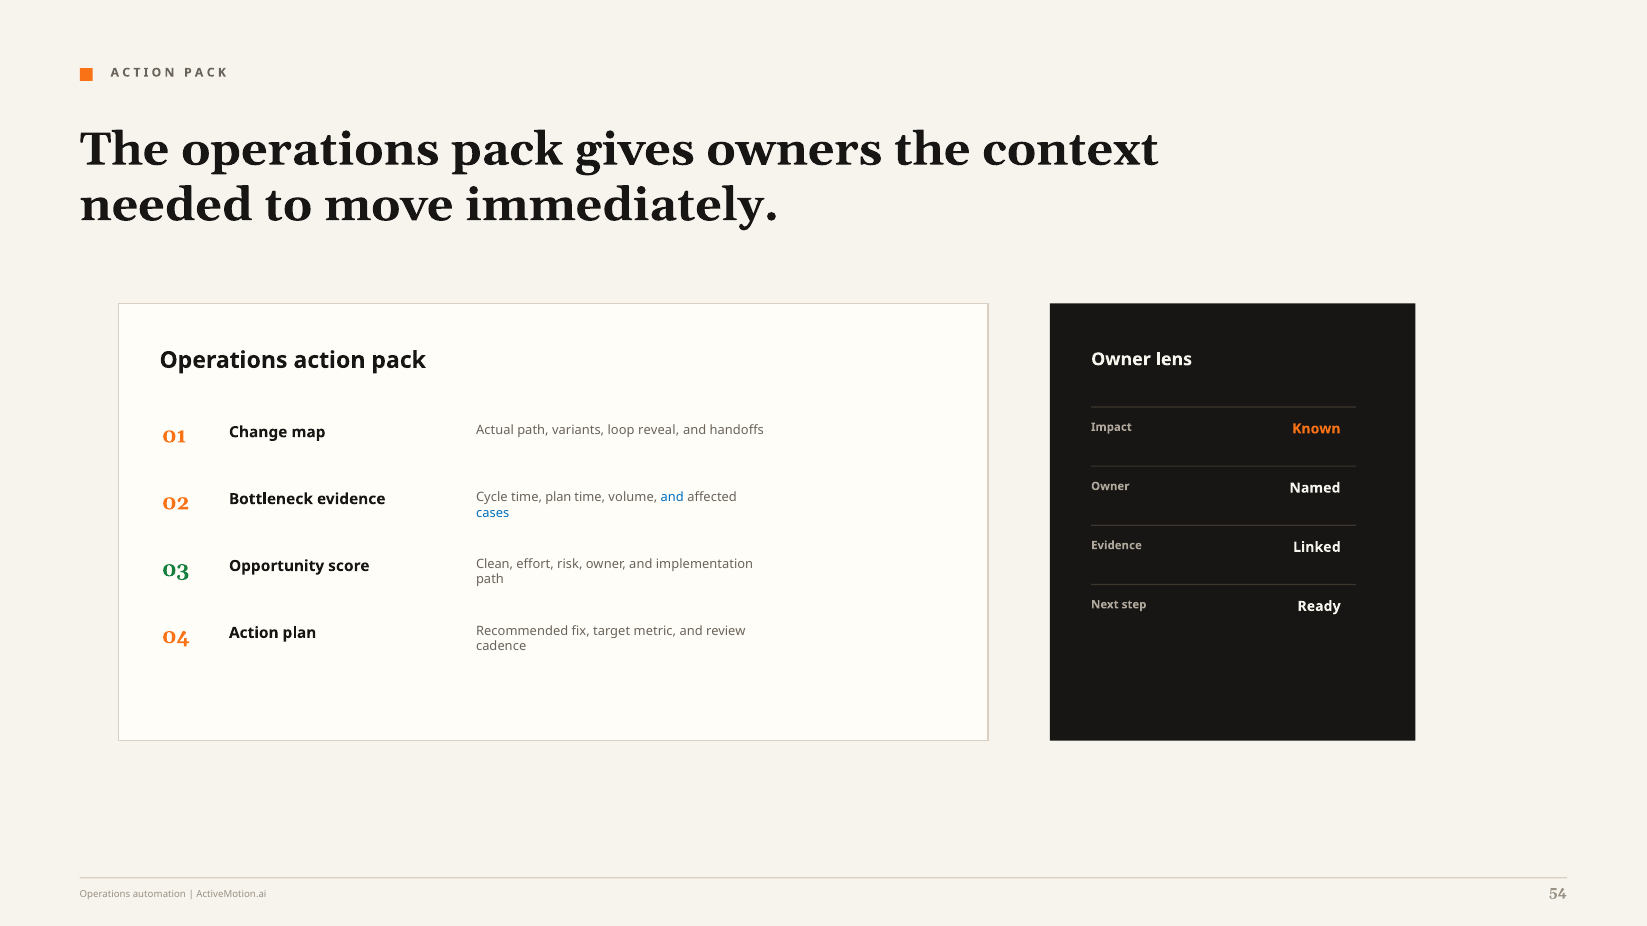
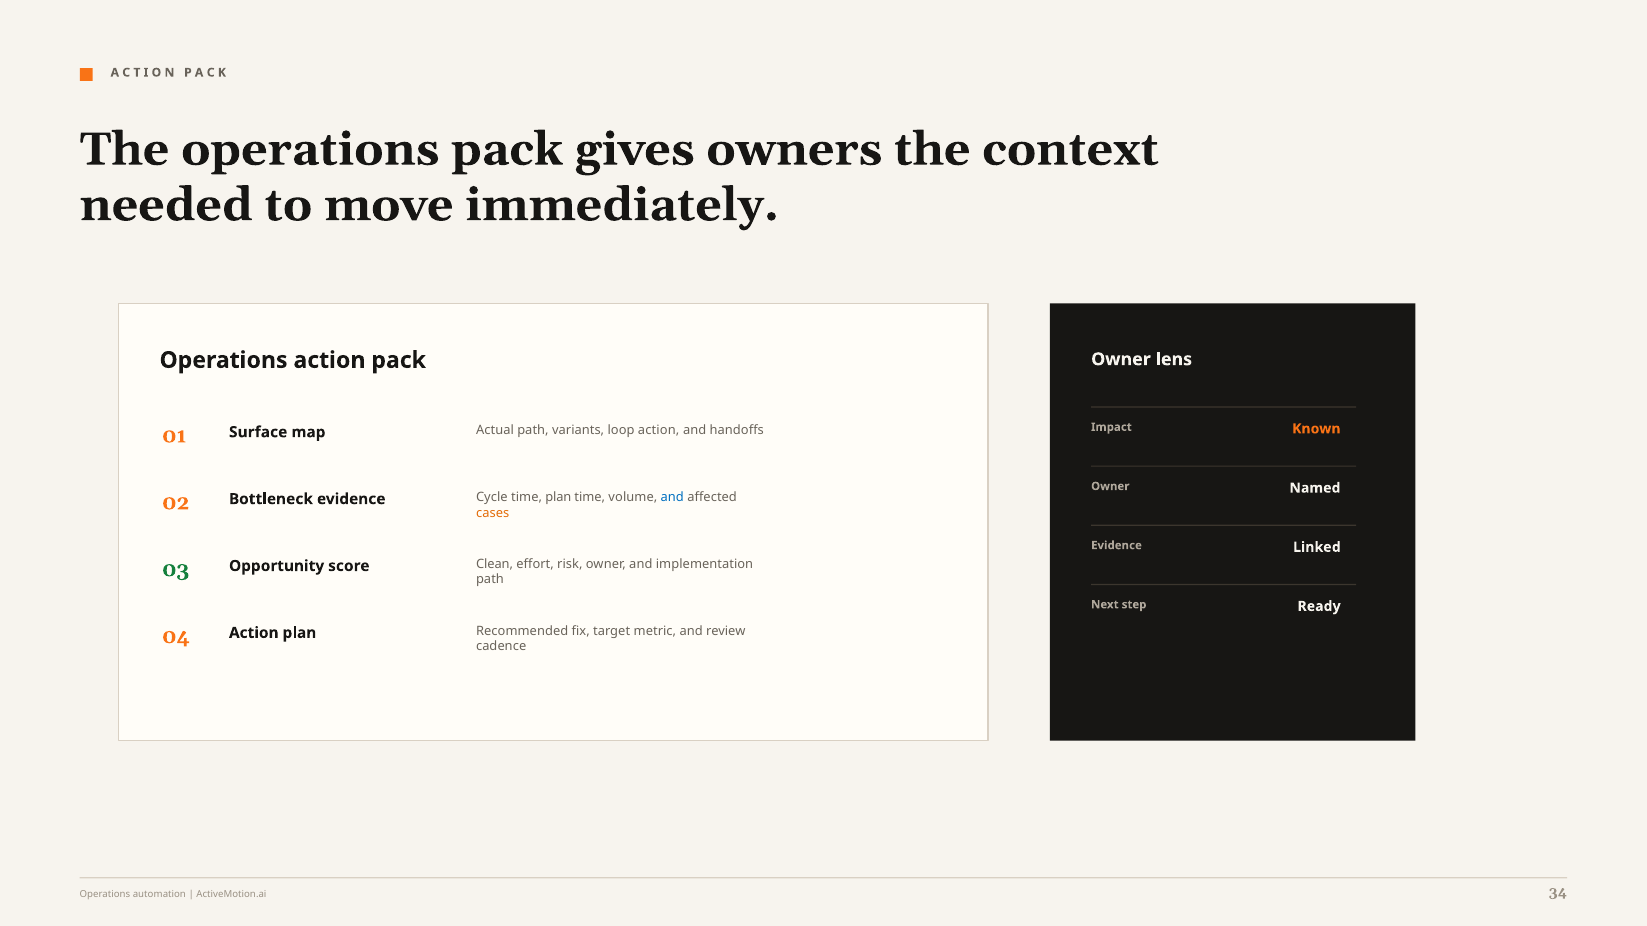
Change: Change -> Surface (258, 432)
loop reveal: reveal -> action (659, 431)
cases colour: blue -> orange (493, 513)
54: 54 -> 34 (1558, 892)
